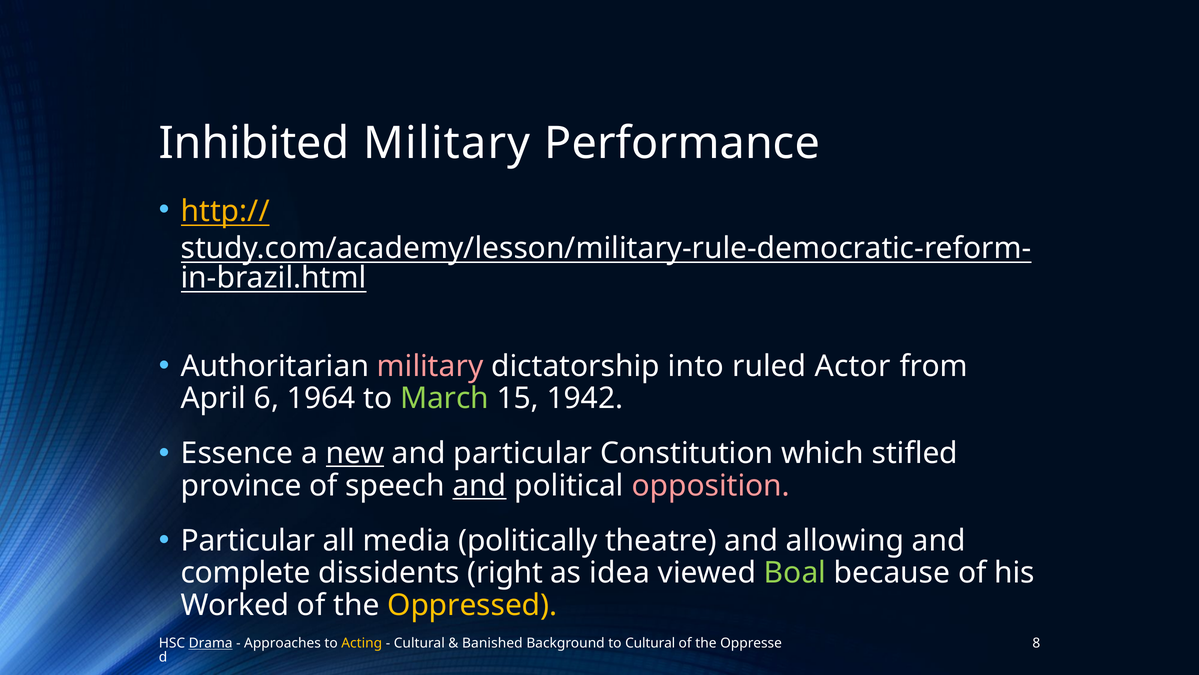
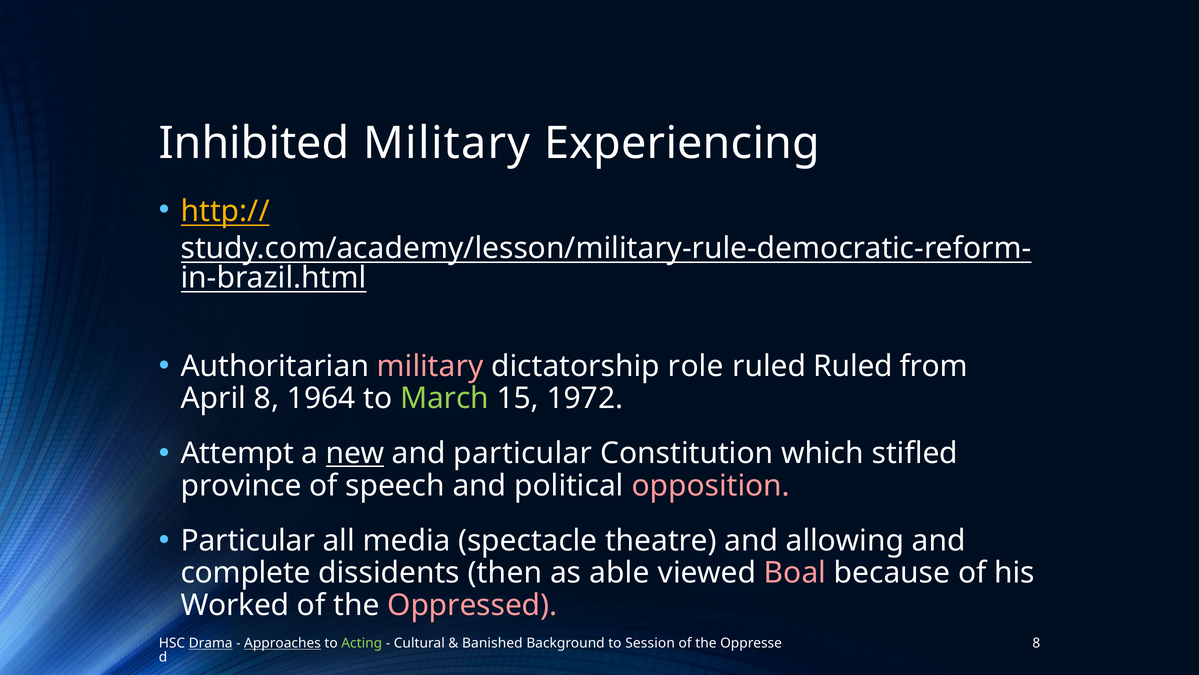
Performance: Performance -> Experiencing (682, 143)
into: into -> role (696, 366)
ruled Actor: Actor -> Ruled (853, 366)
April 6: 6 -> 8 (267, 398)
1942: 1942 -> 1972 (585, 398)
Essence: Essence -> Attempt (237, 453)
and underline: present -> none (479, 485)
politically: politically -> spectacle (528, 540)
right: right -> then (505, 573)
idea: idea -> able (620, 573)
Boal colour: light green -> pink (795, 573)
Oppressed colour: yellow -> pink (472, 605)
Approaches underline: none -> present (282, 643)
Acting colour: yellow -> light green (362, 643)
to Cultural: Cultural -> Session (650, 643)
